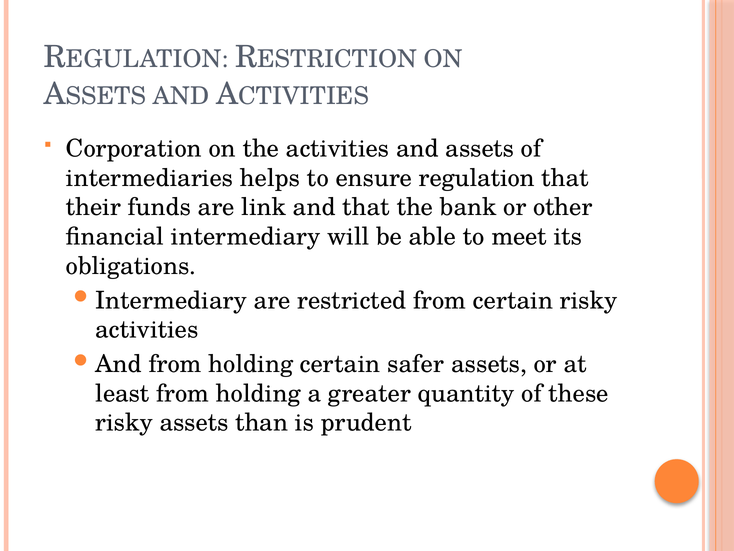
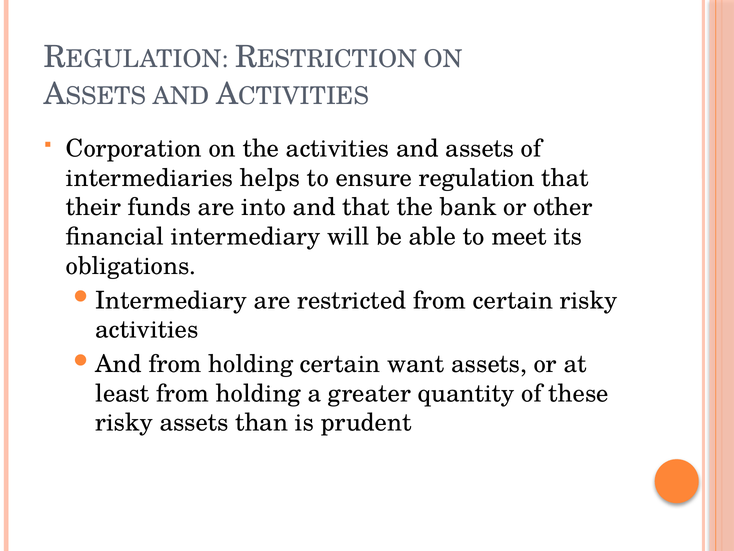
link: link -> into (264, 207)
safer: safer -> want (416, 364)
